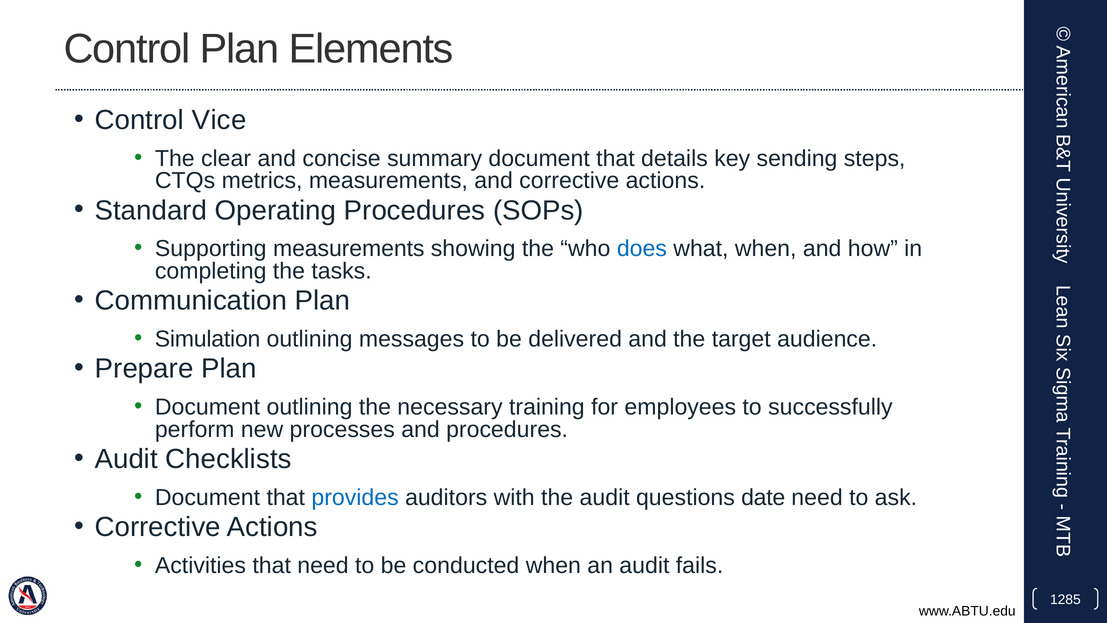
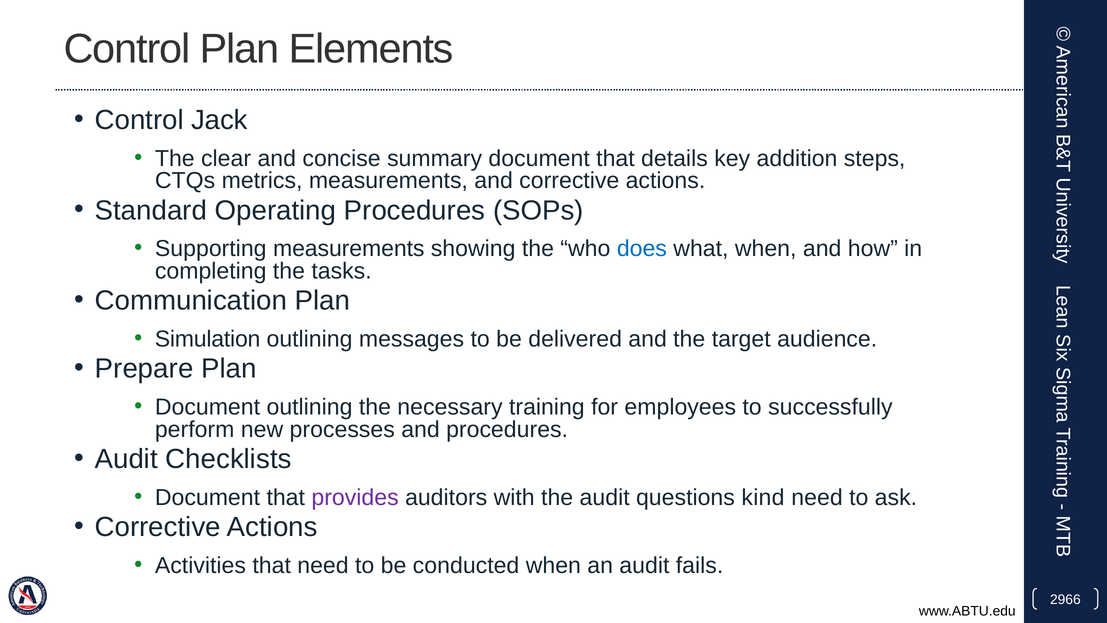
Vice: Vice -> Jack (219, 120)
sending: sending -> addition (797, 158)
provides colour: blue -> purple (355, 497)
date: date -> kind (763, 497)
1285: 1285 -> 2966 (1065, 599)
